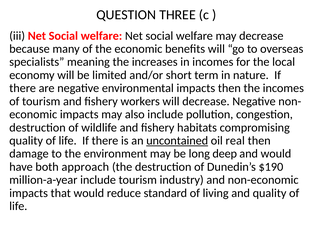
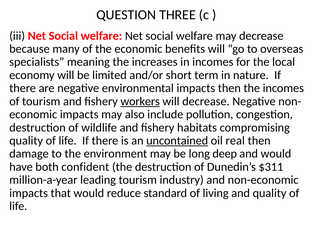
workers underline: none -> present (140, 102)
approach: approach -> confident (85, 167)
$190: $190 -> $311 (271, 167)
million-a-year include: include -> leading (98, 181)
